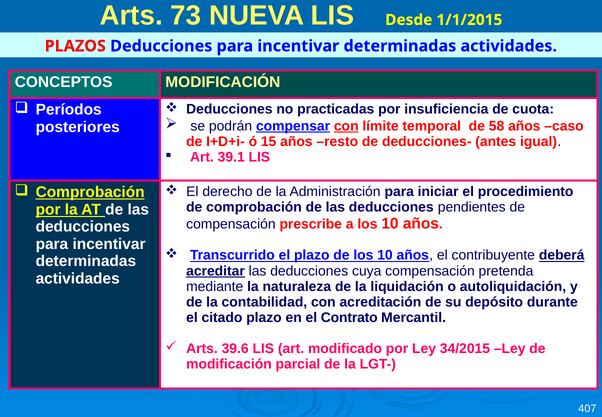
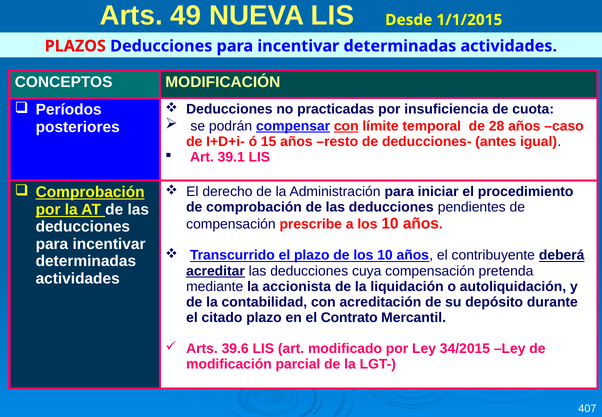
73: 73 -> 49 (186, 16)
58: 58 -> 28 (497, 126)
naturaleza: naturaleza -> accionista (297, 286)
